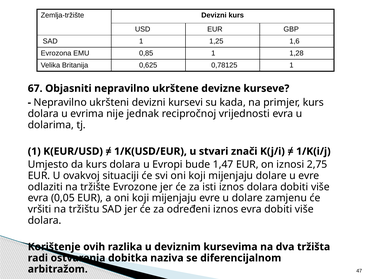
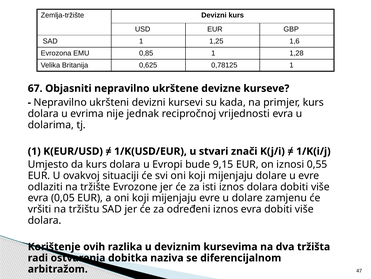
1,47: 1,47 -> 9,15 (223, 164)
2,75: 2,75 -> 0,55 (317, 164)
